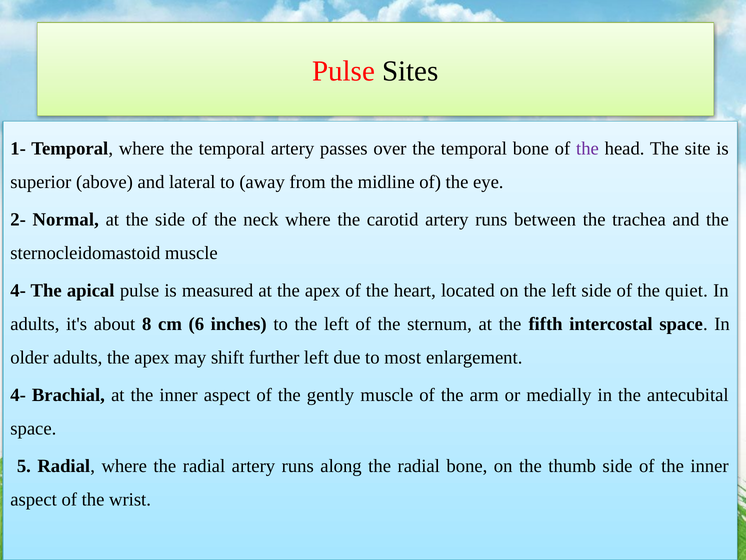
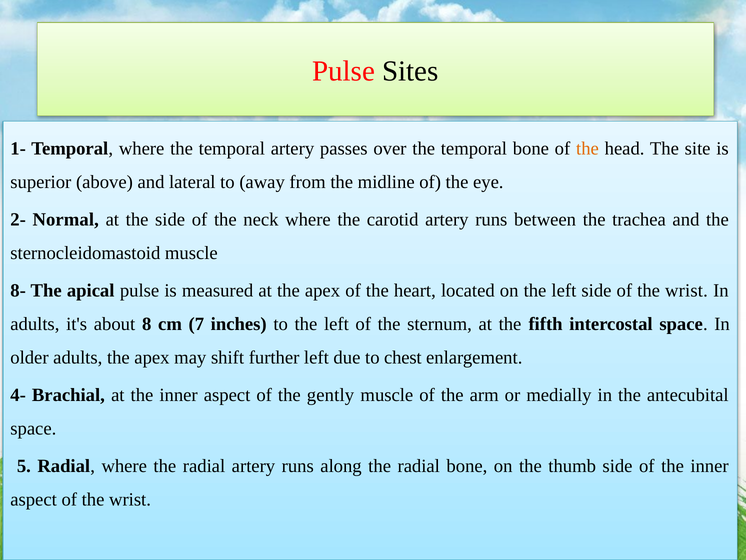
the colour: purple -> orange (587, 149)
4-: 4- -> 8- (18, 290)
side of the quiet: quiet -> wrist (686, 290)
6: 6 -> 7 (196, 324)
most: most -> chest (403, 357)
